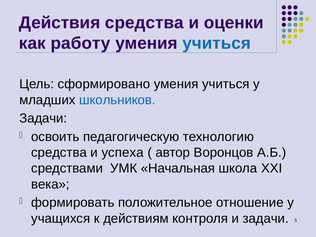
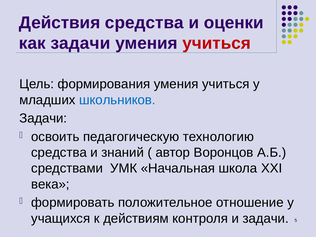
как работу: работу -> задачи (80, 43)
учиться colour: blue -> red (217, 43)
сформировано: сформировано -> формирования (104, 84)
успеха: успеха -> знаний (123, 153)
